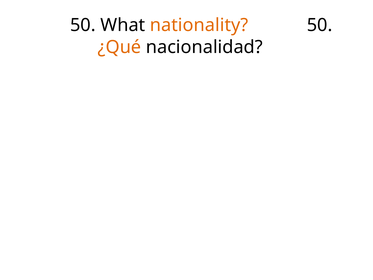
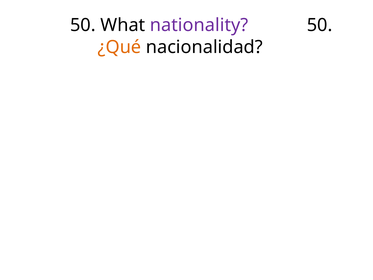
nationality colour: orange -> purple (199, 25)
